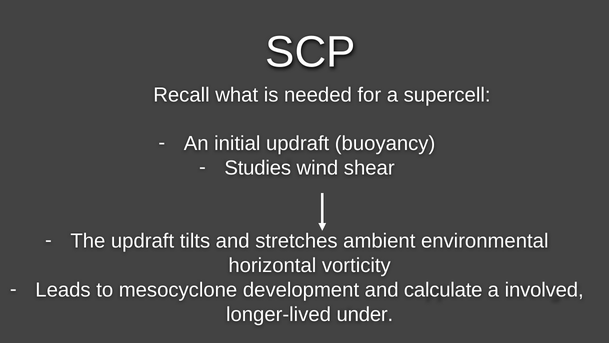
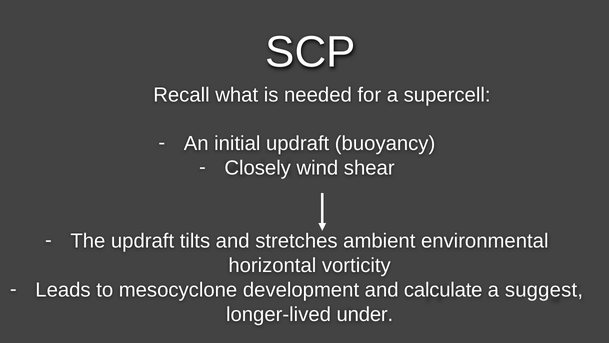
Studies: Studies -> Closely (258, 168)
involved: involved -> suggest (544, 290)
